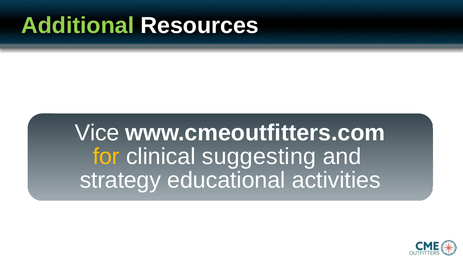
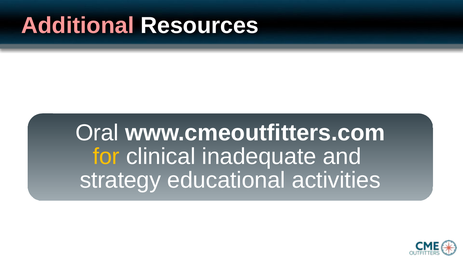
Additional colour: light green -> pink (78, 25)
Vice: Vice -> Oral (97, 133)
suggesting: suggesting -> inadequate (259, 157)
